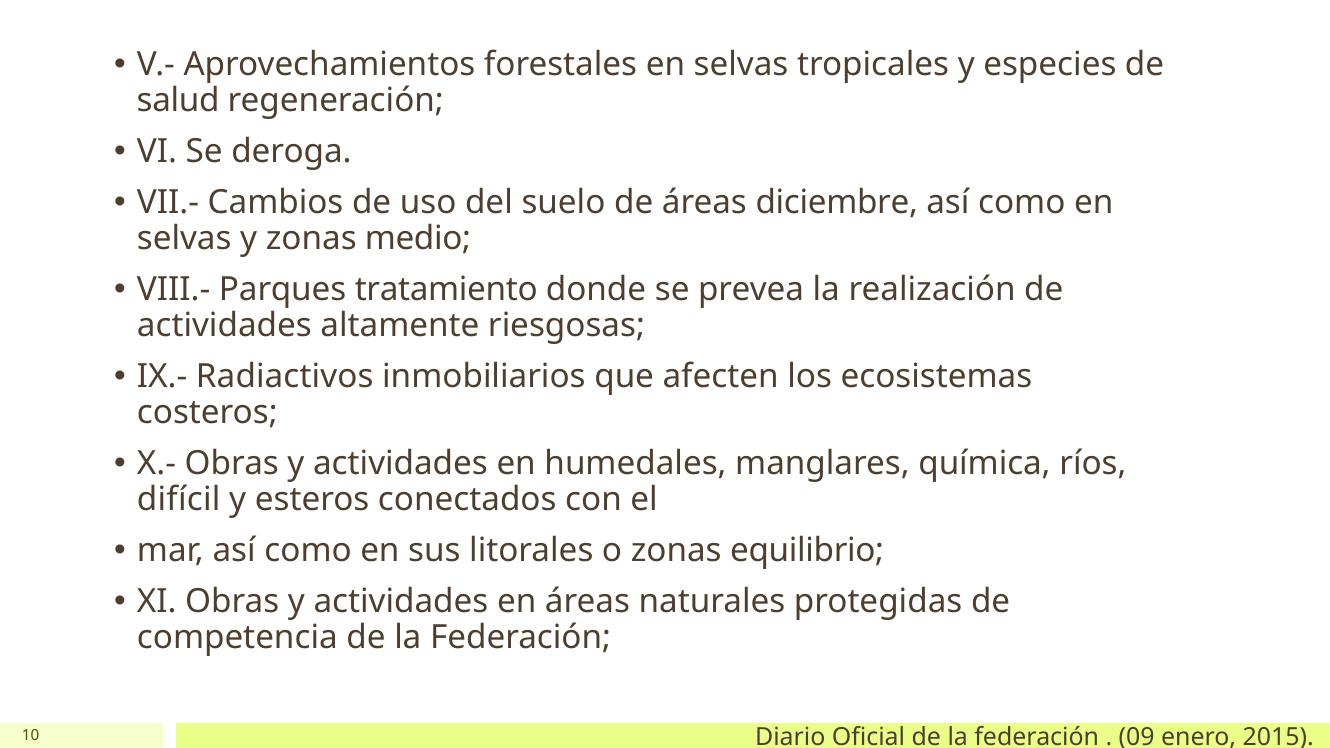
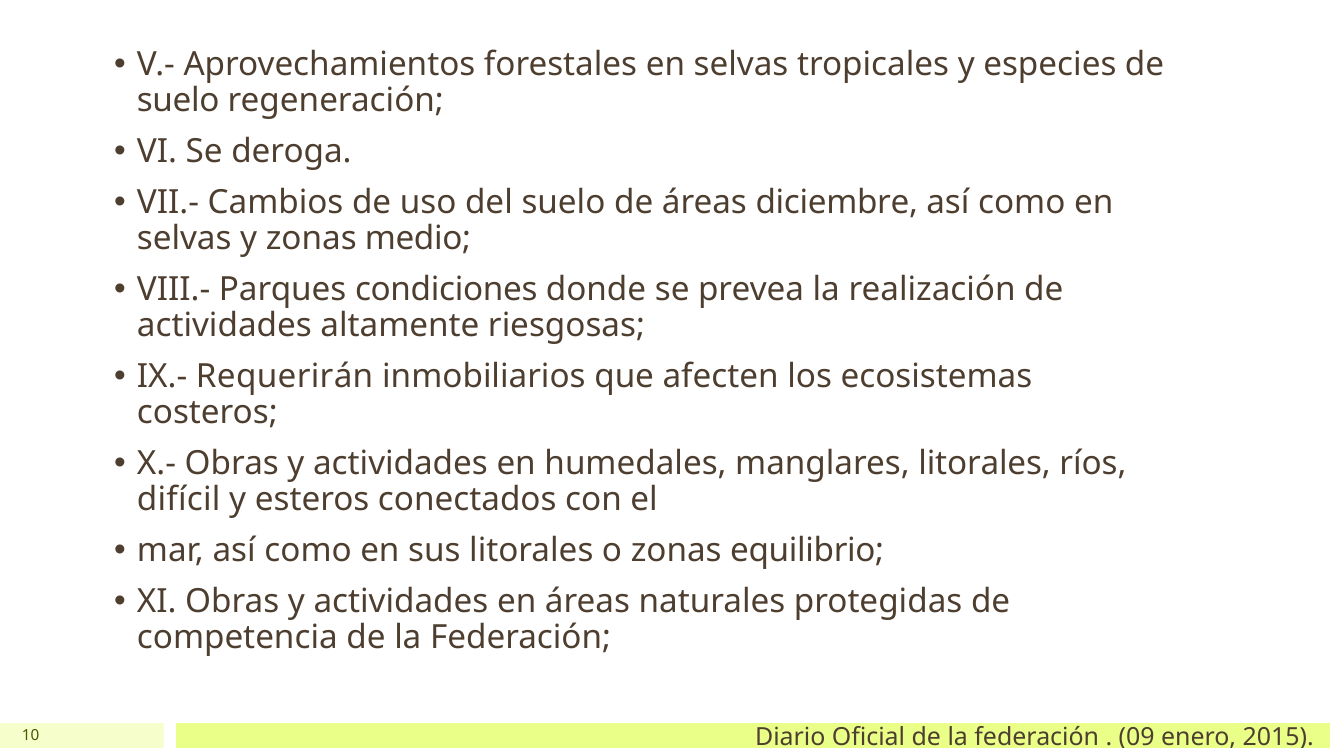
salud: salud -> suelo (178, 101)
tratamiento: tratamiento -> condiciones (446, 290)
Radiactivos: Radiactivos -> Requerirán (285, 377)
manglares química: química -> litorales (985, 464)
